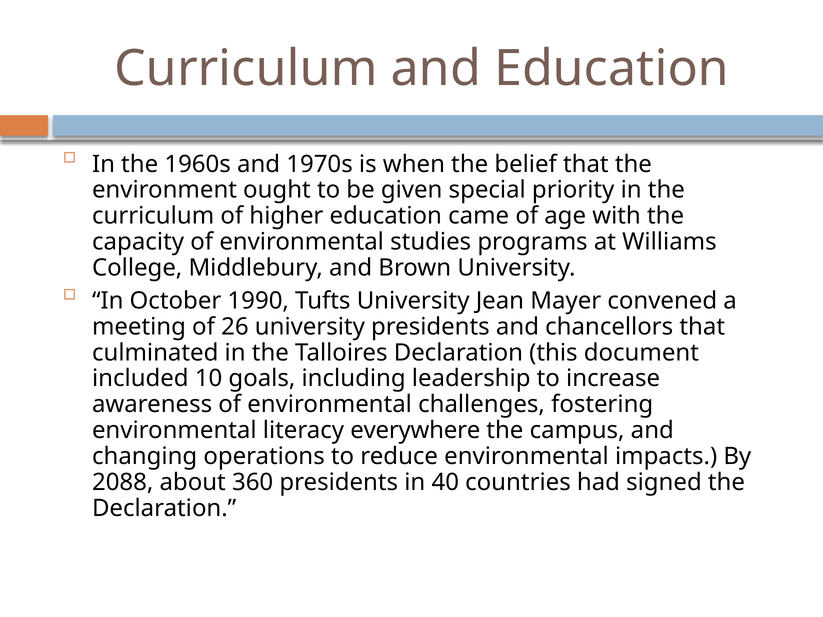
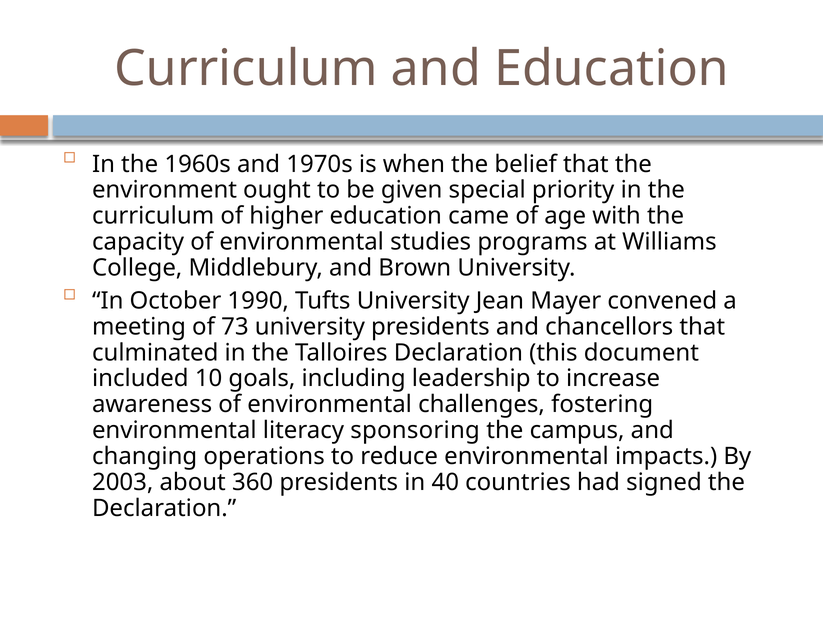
26: 26 -> 73 (235, 327)
everywhere: everywhere -> sponsoring (415, 431)
2088: 2088 -> 2003 (123, 482)
